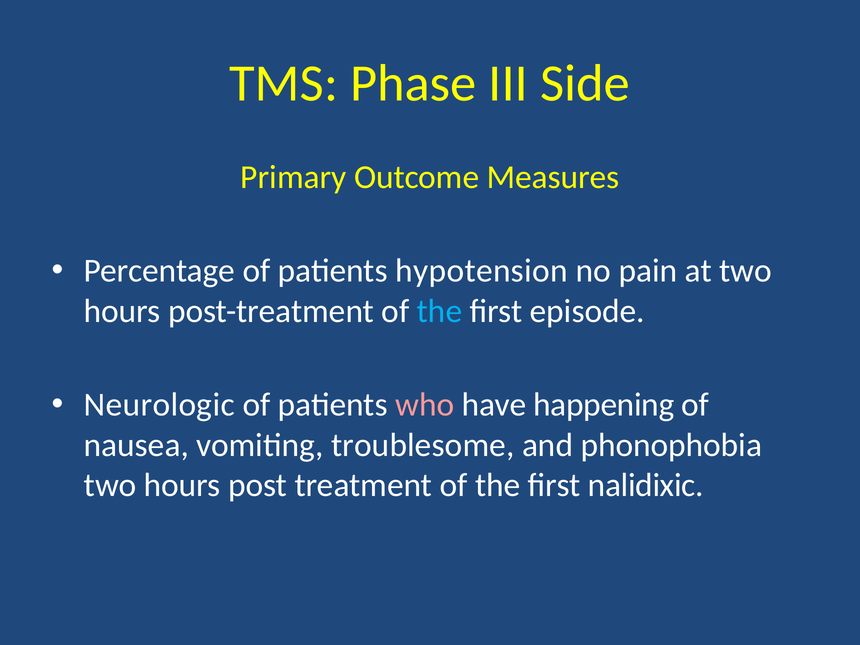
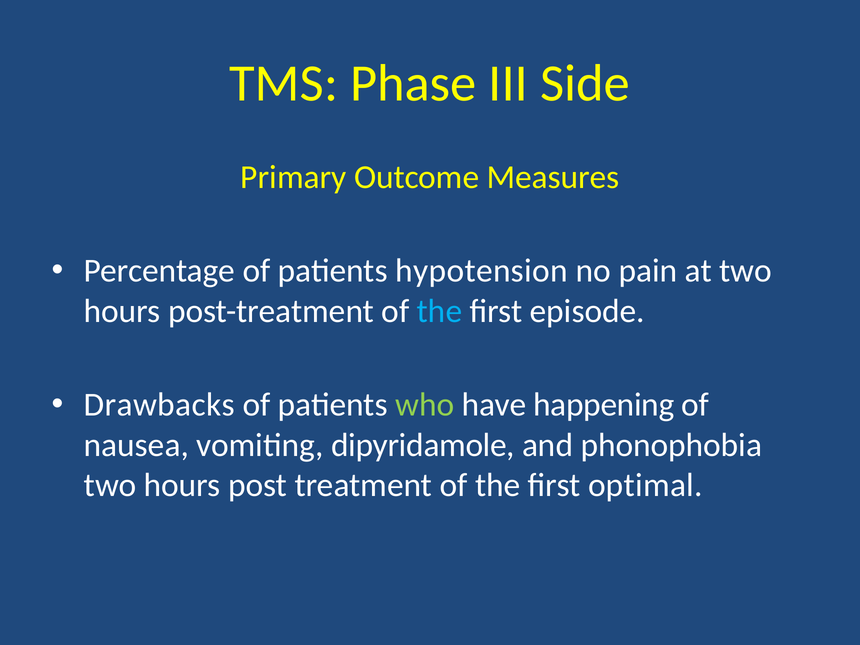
Neurologic: Neurologic -> Drawbacks (159, 405)
who colour: pink -> light green (425, 405)
troublesome: troublesome -> dipyridamole (423, 445)
nalidixic: nalidixic -> optimal (645, 485)
